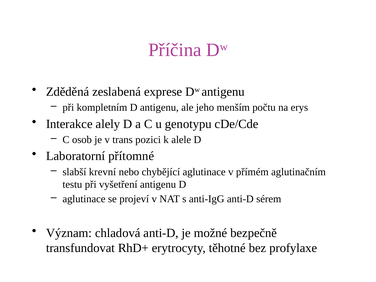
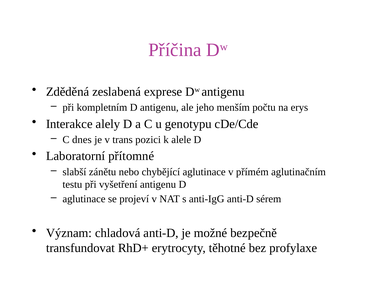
osob: osob -> dnes (82, 140)
krevní: krevní -> zánětu (103, 172)
